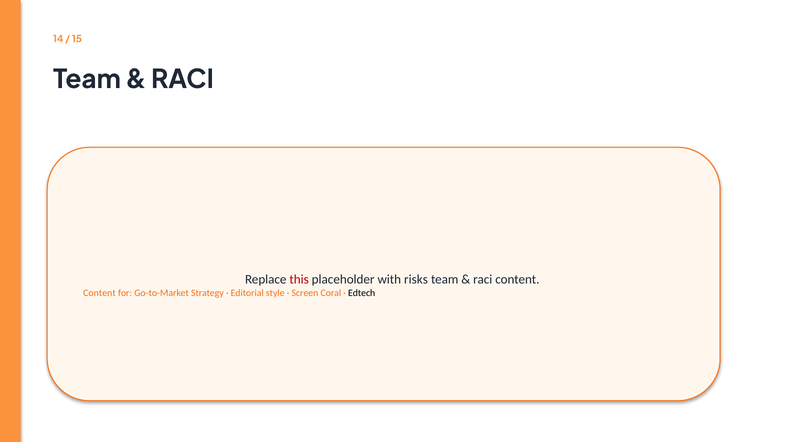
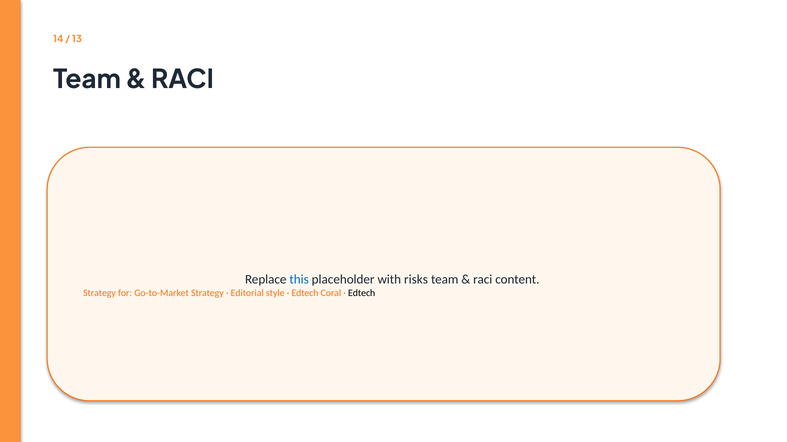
15: 15 -> 13 (77, 39)
this colour: red -> blue (299, 280)
Content: Content -> Strategy (100, 293)
Screen: Screen -> Edtech (305, 293)
